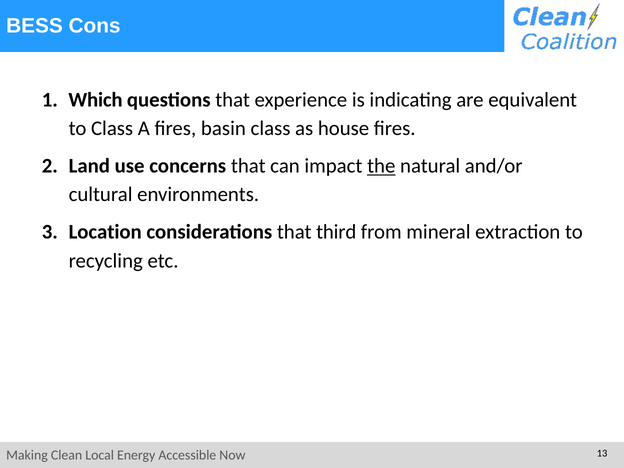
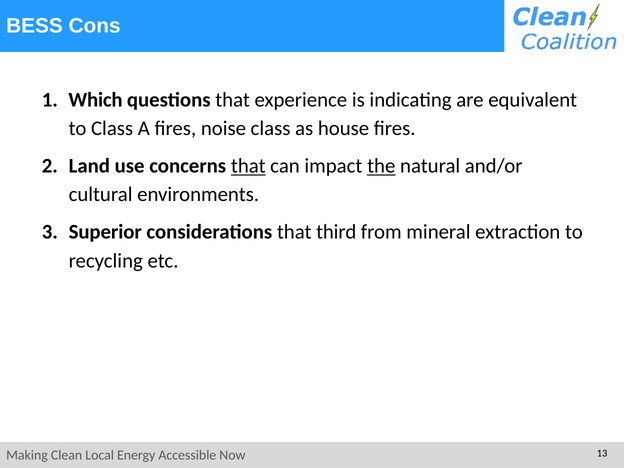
basin: basin -> noise (223, 129)
that underline: none -> present (248, 166)
Location: Location -> Superior (105, 232)
